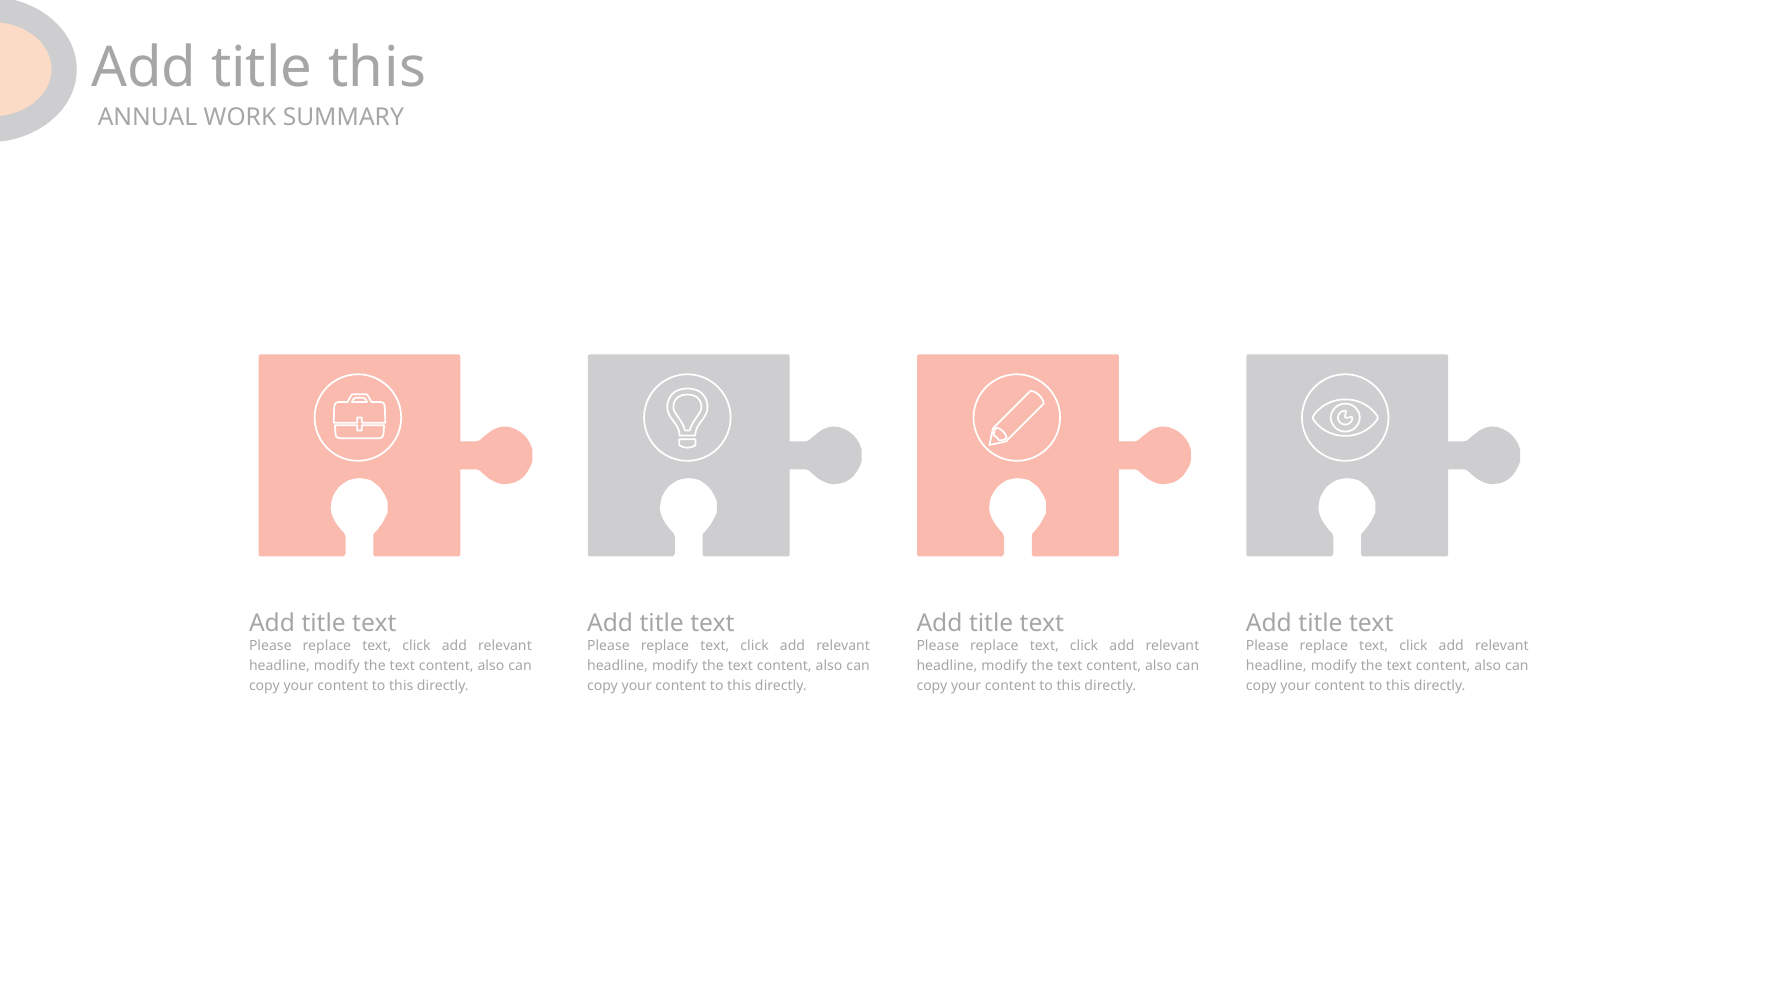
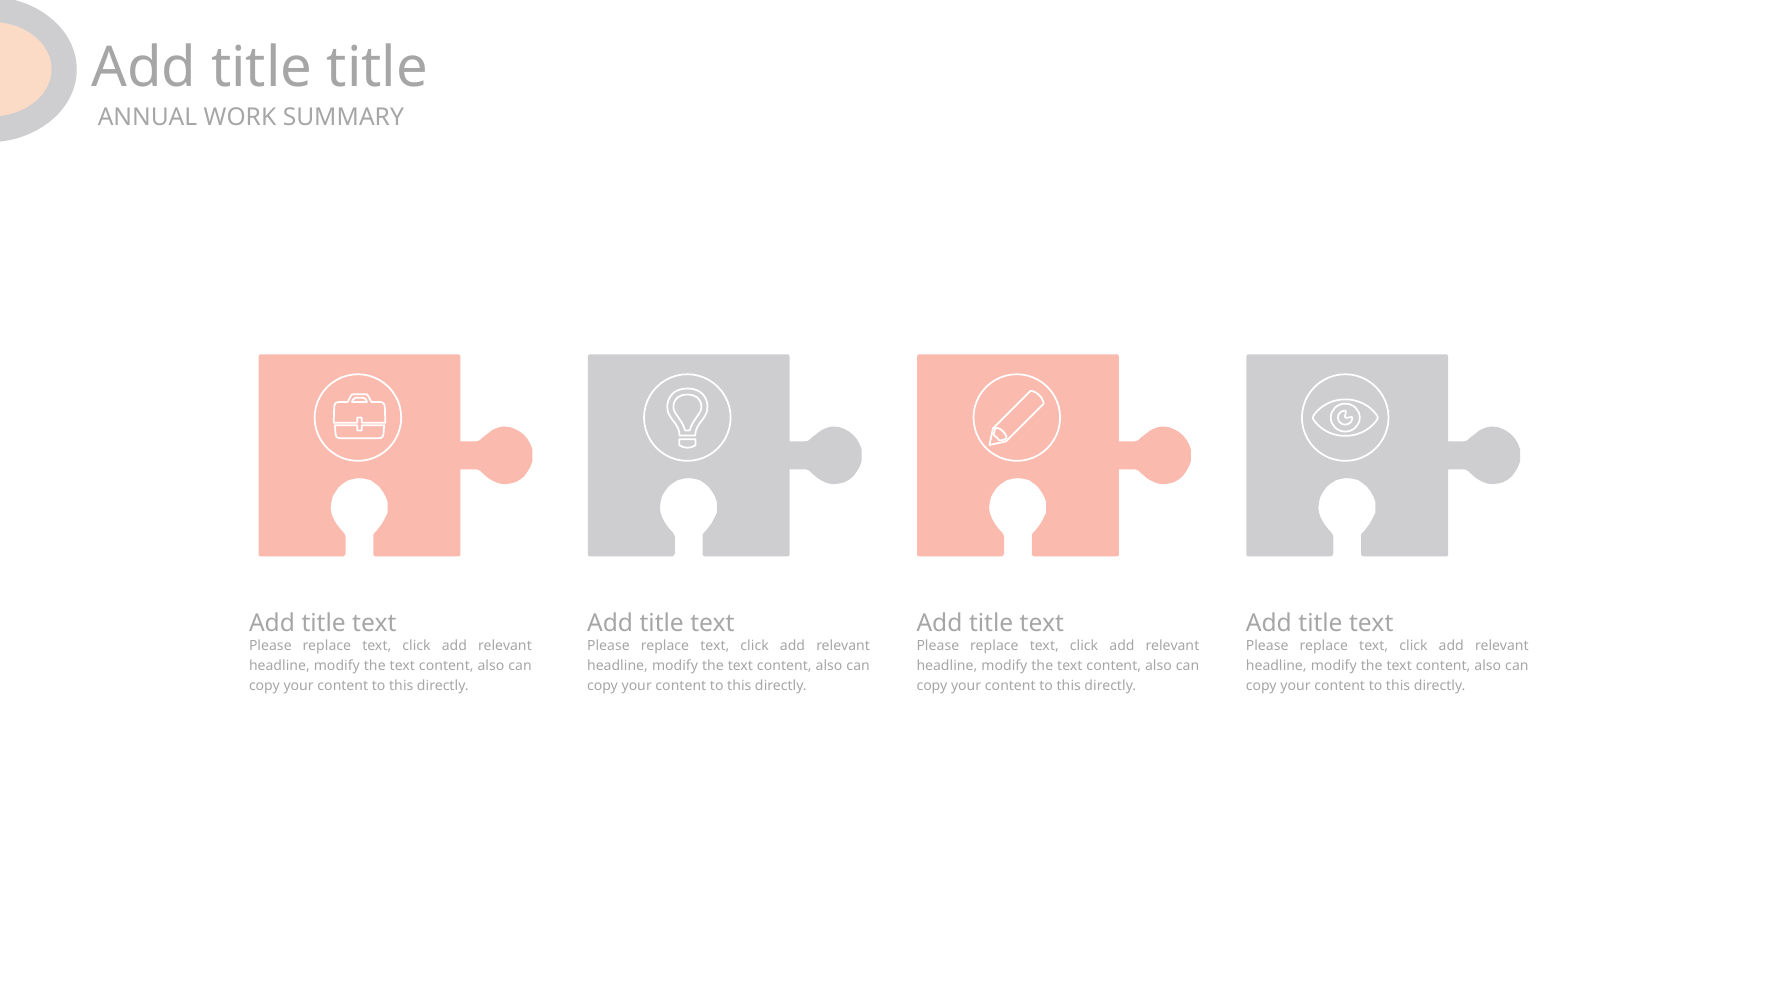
title this: this -> title (377, 68)
